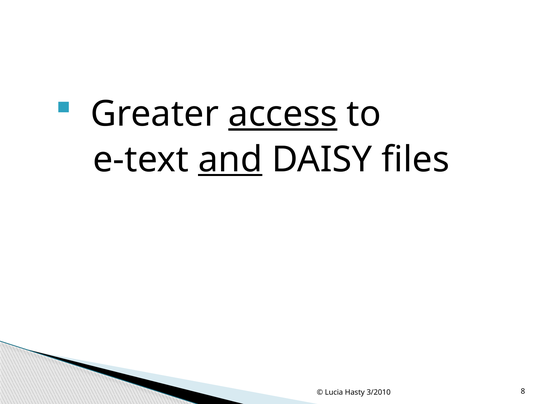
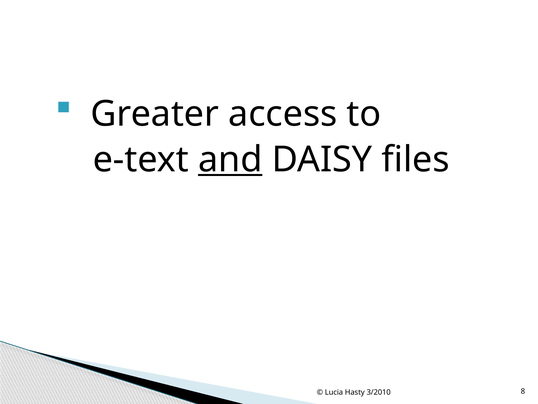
access underline: present -> none (283, 114)
